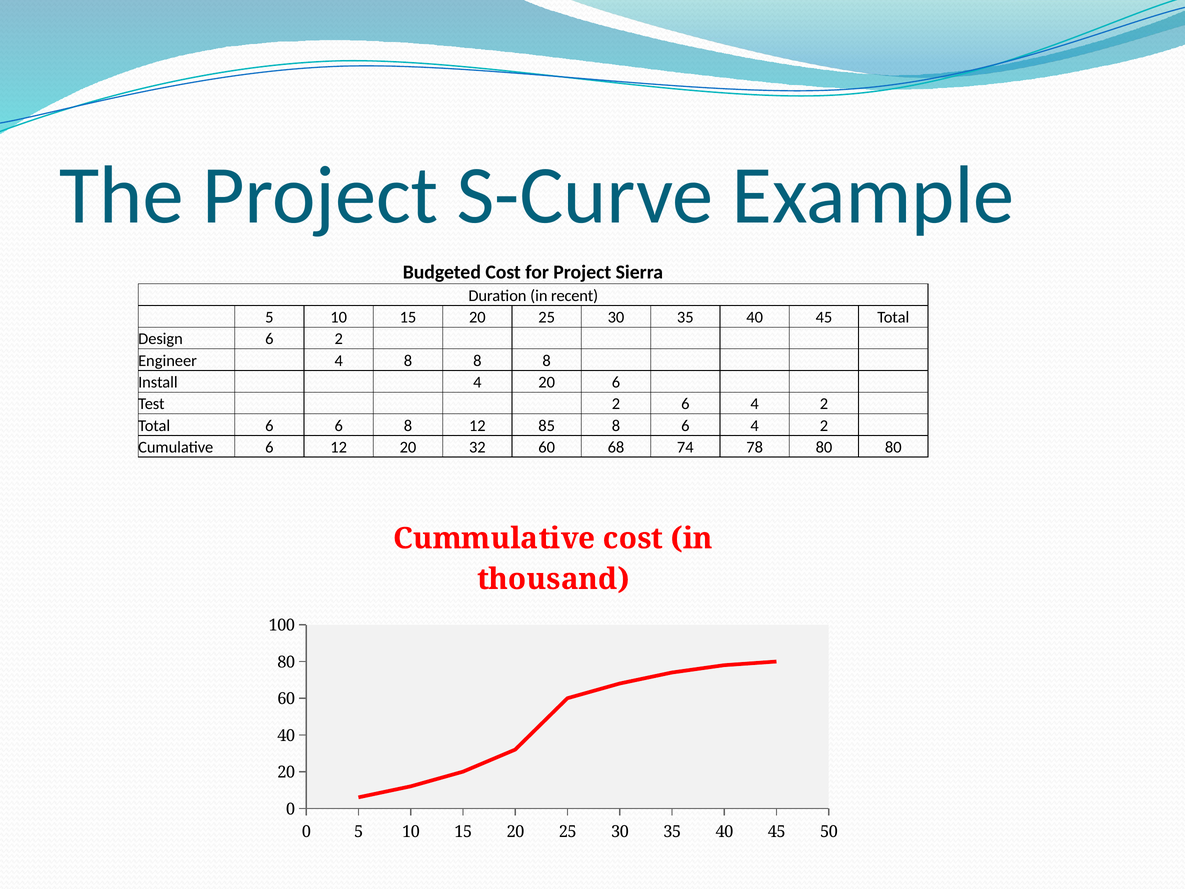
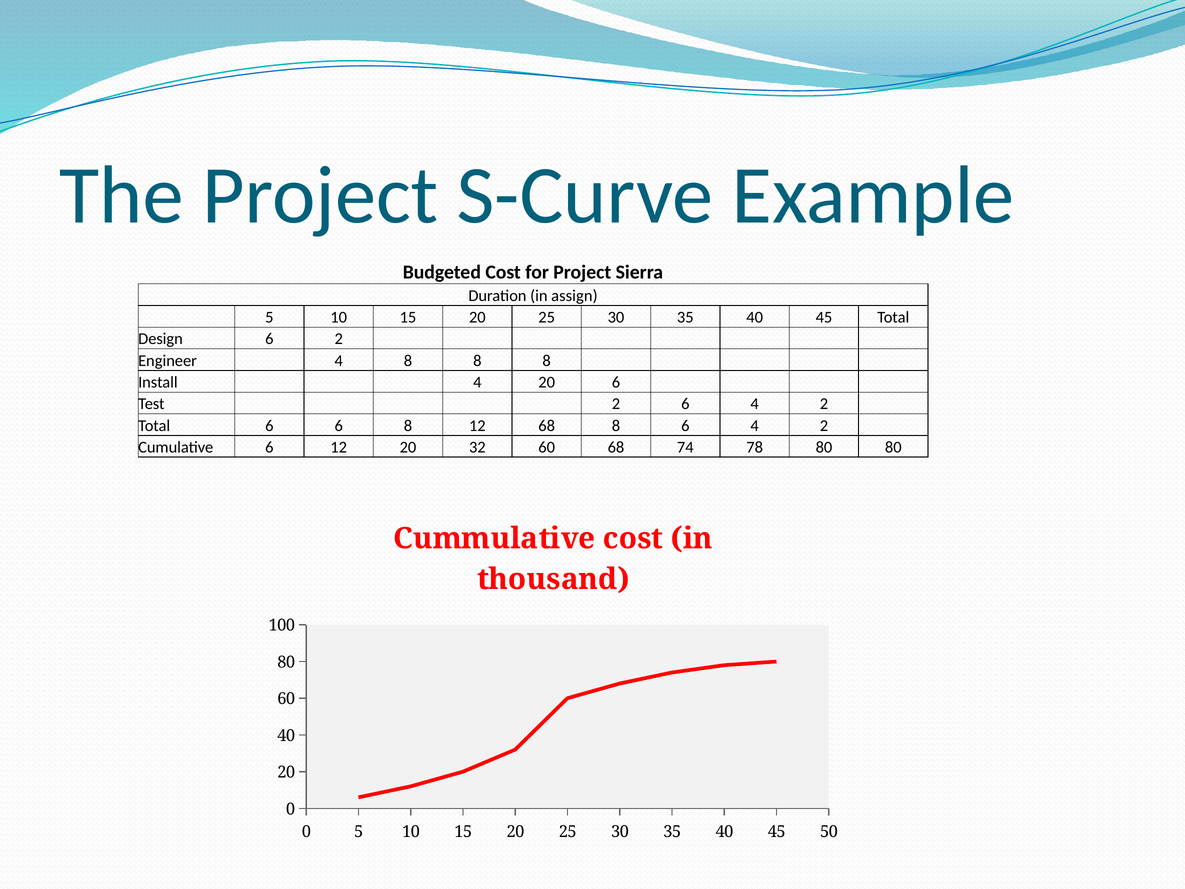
recent: recent -> assign (574, 296)
12 85: 85 -> 68 (547, 426)
